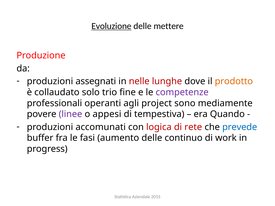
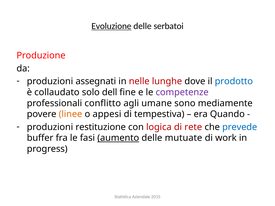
mettere: mettere -> serbatoi (169, 26)
prodotto colour: orange -> blue (234, 81)
trio: trio -> dell (110, 92)
operanti: operanti -> conflitto (103, 103)
project: project -> umane (157, 103)
linee colour: purple -> orange (71, 114)
accomunati: accomunati -> restituzione (101, 127)
aumento underline: none -> present (118, 138)
continuo: continuo -> mutuate (183, 138)
